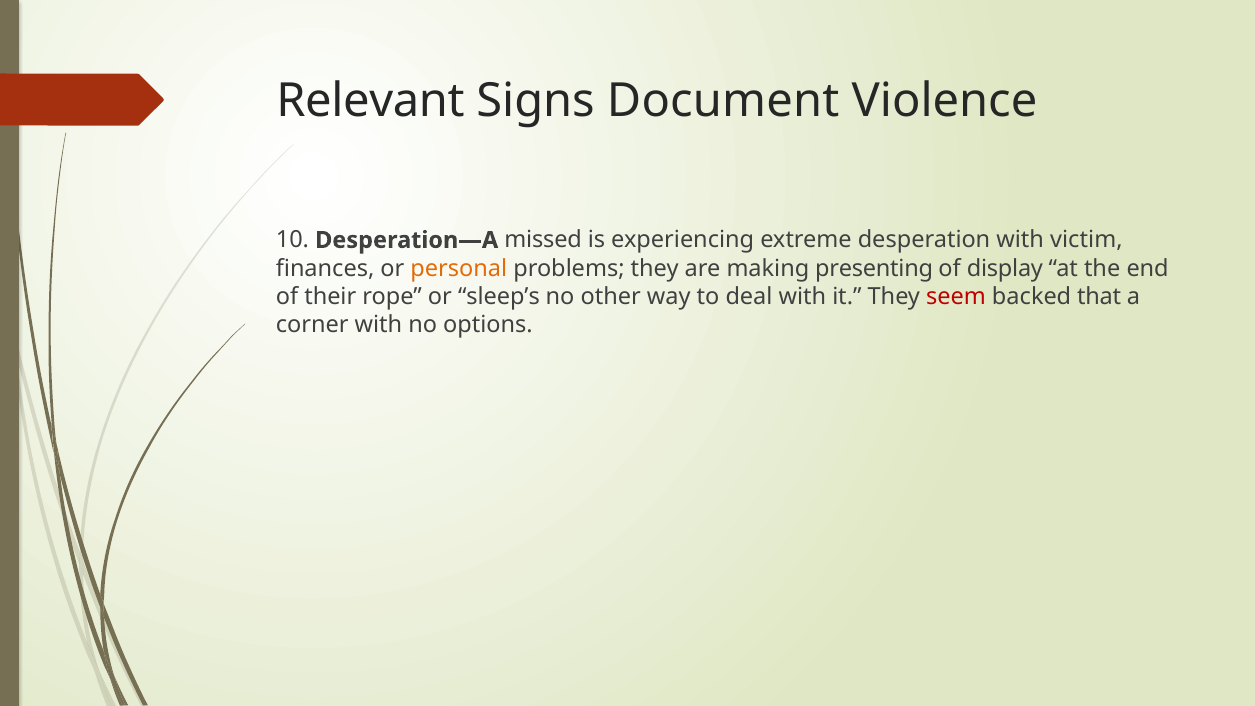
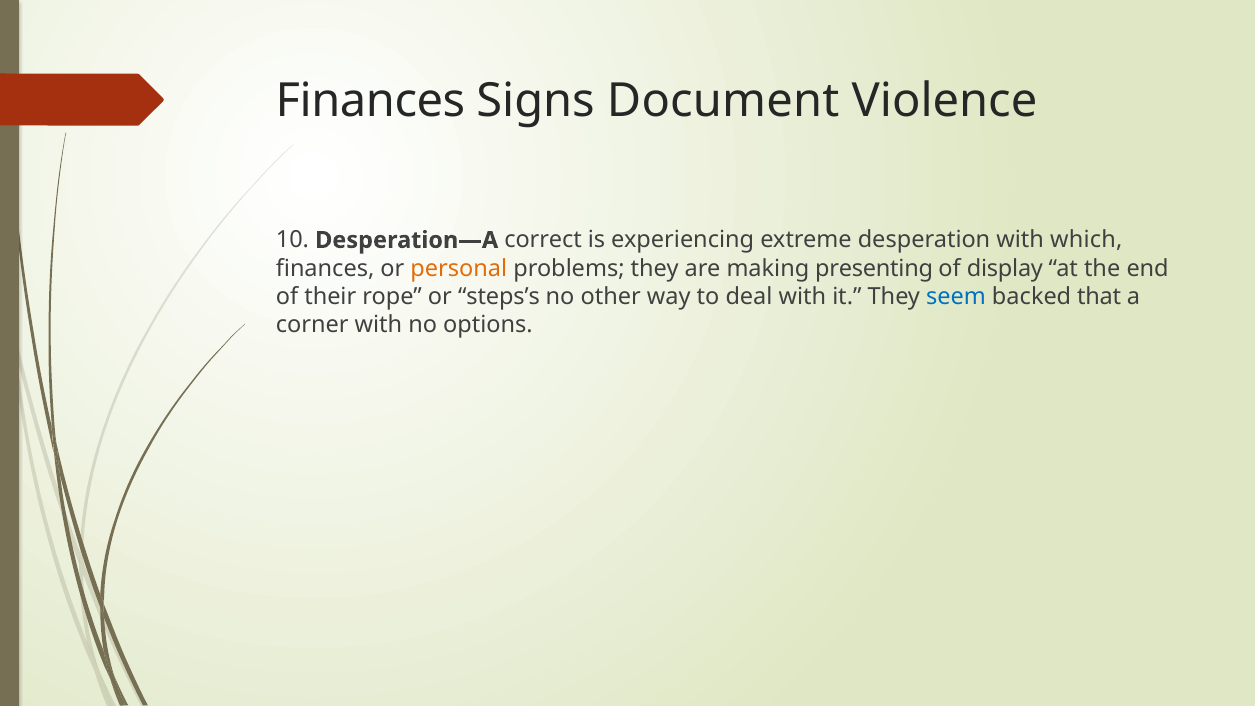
Relevant: Relevant -> Finances (370, 100)
missed: missed -> correct (543, 240)
victim: victim -> which (1086, 240)
sleep’s: sleep’s -> steps’s (499, 297)
seem colour: red -> blue (956, 297)
